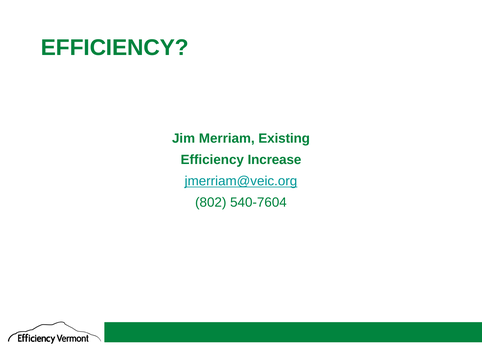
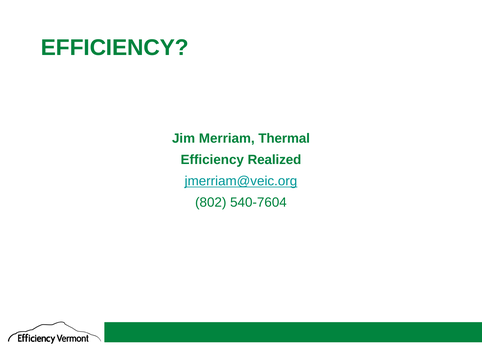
Existing: Existing -> Thermal (284, 139)
Increase: Increase -> Realized (274, 160)
